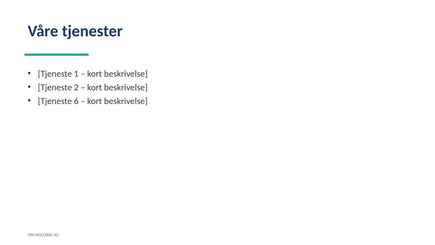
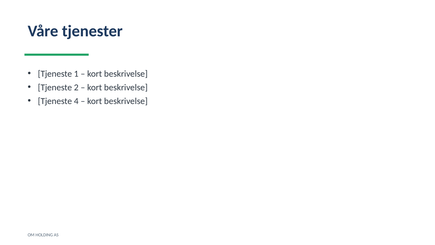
6: 6 -> 4 (76, 101)
